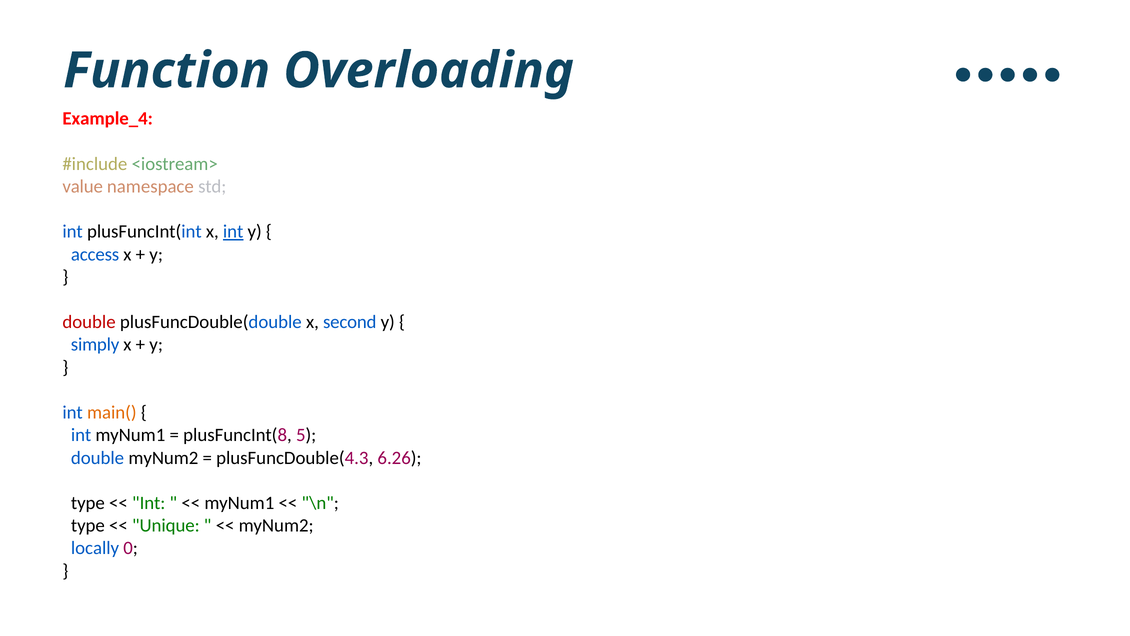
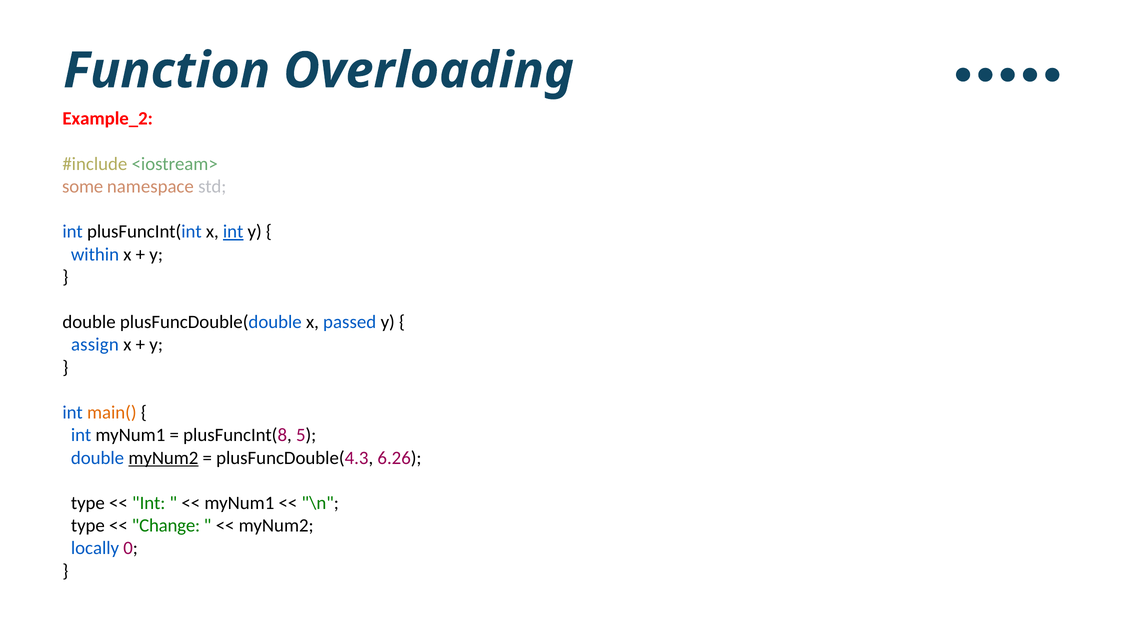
Example_4: Example_4 -> Example_2 (108, 119)
value: value -> some (83, 186)
access: access -> within (95, 254)
double colour: red -> black (89, 322)
second: second -> passed (350, 322)
simply: simply -> assign (95, 345)
myNum2 underline: none -> present (163, 458)
Unique: Unique -> Change (166, 525)
